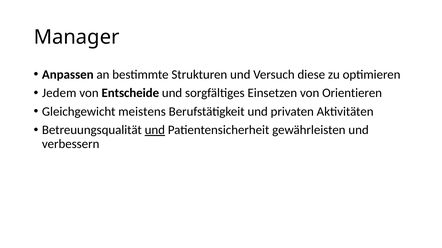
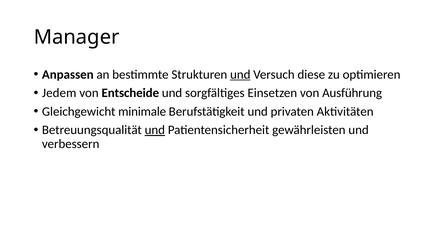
und underline: none -> present (240, 75)
Orientieren: Orientieren -> Ausführung (352, 93)
meistens: meistens -> minimale (142, 112)
